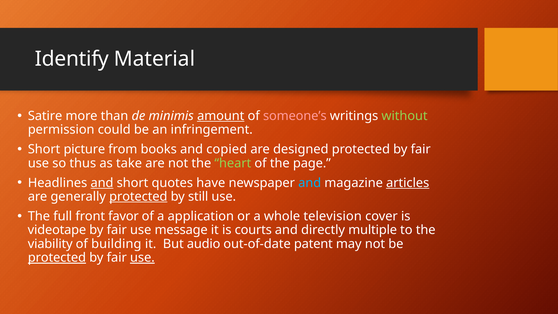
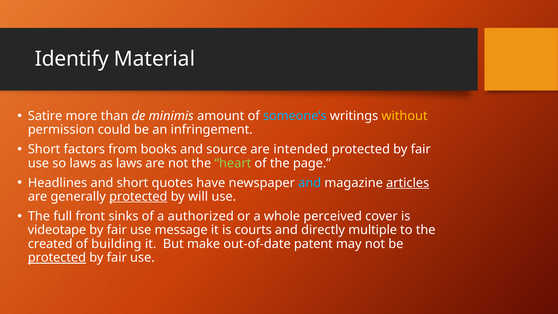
amount underline: present -> none (221, 116)
someone’s colour: pink -> light blue (295, 116)
without colour: light green -> yellow (405, 116)
picture: picture -> factors (84, 149)
copied: copied -> source (227, 149)
designed: designed -> intended (301, 149)
so thus: thus -> laws (83, 163)
as take: take -> laws (129, 163)
and underline: present -> none (102, 183)
still: still -> will (198, 197)
favor: favor -> sinks (123, 216)
application: application -> authorized (201, 216)
television: television -> perceived (333, 216)
viability: viability -> created (50, 244)
audio: audio -> make (204, 244)
use underline: present -> none (142, 258)
